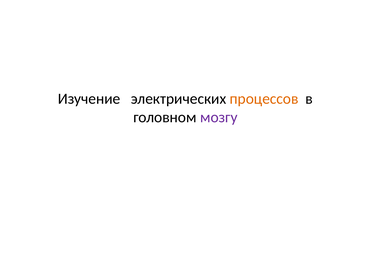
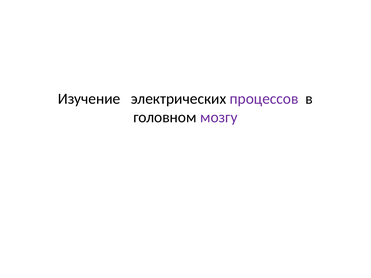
процессов colour: orange -> purple (264, 99)
